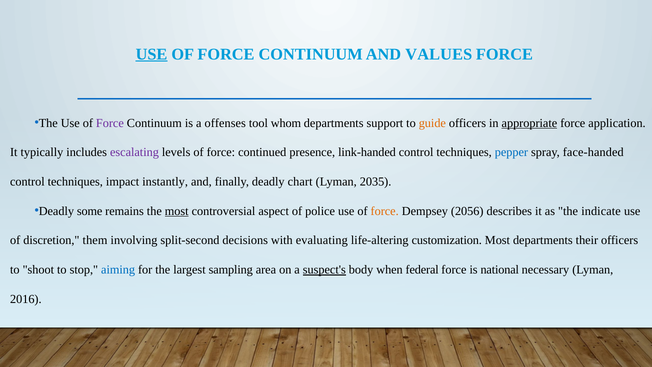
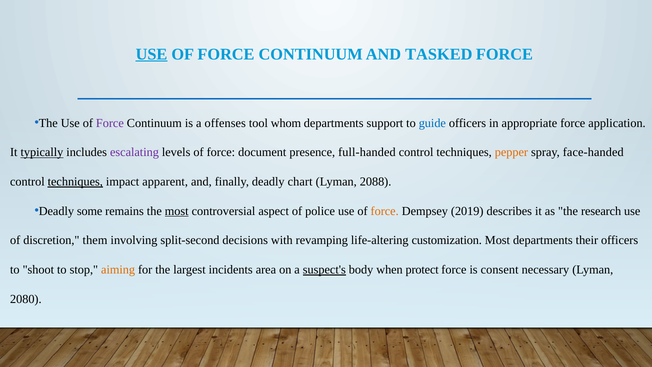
VALUES: VALUES -> TASKED (439, 54)
guide colour: orange -> blue (432, 123)
appropriate underline: present -> none (529, 123)
typically underline: none -> present (42, 152)
continued: continued -> document (262, 152)
link-handed: link-handed -> full-handed (367, 152)
pepper colour: blue -> orange (511, 152)
techniques underline: none -> present (75, 182)
instantly: instantly -> apparent (165, 182)
2035: 2035 -> 2088 (376, 182)
2056: 2056 -> 2019 (467, 211)
indicate: indicate -> research (601, 211)
evaluating: evaluating -> revamping (322, 240)
aiming colour: blue -> orange (118, 270)
sampling: sampling -> incidents (231, 270)
federal: federal -> protect (422, 270)
national: national -> consent (500, 270)
2016: 2016 -> 2080 (26, 299)
